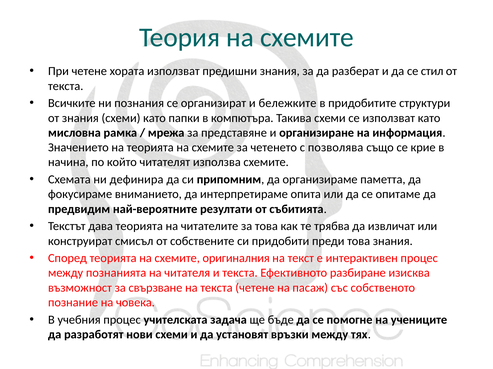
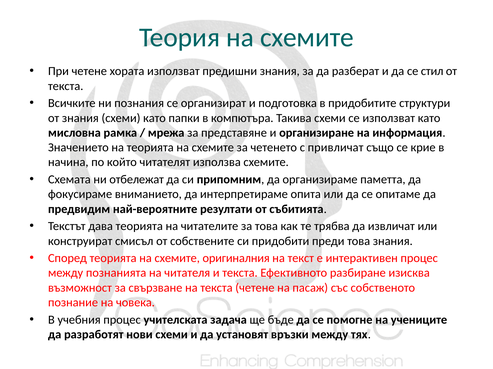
бележките: бележките -> подготовка (288, 103)
позволява: позволява -> привличат (336, 148)
дефинира: дефинира -> отбележат (137, 180)
